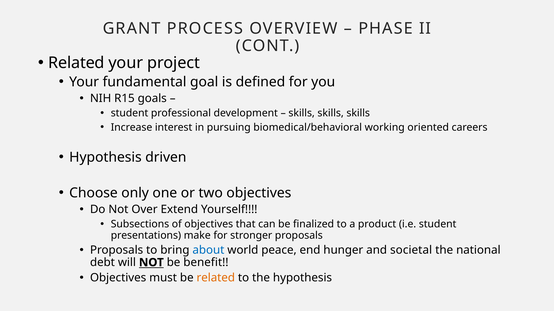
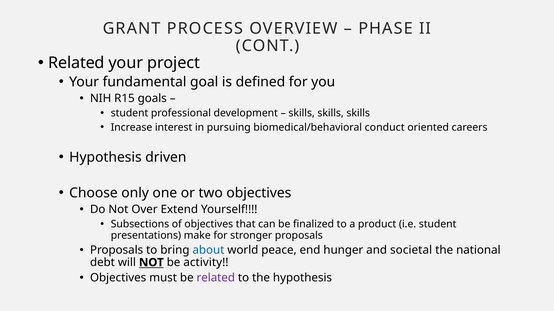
working: working -> conduct (385, 128)
benefit: benefit -> activity (206, 263)
related colour: orange -> purple (216, 278)
